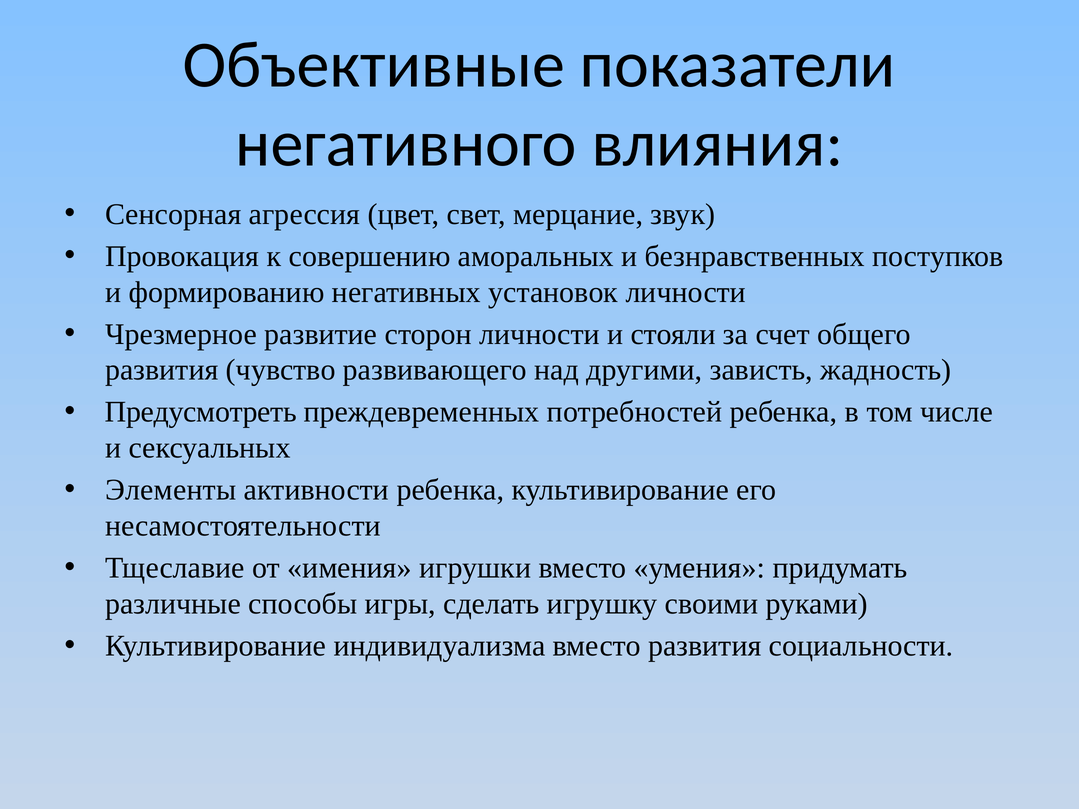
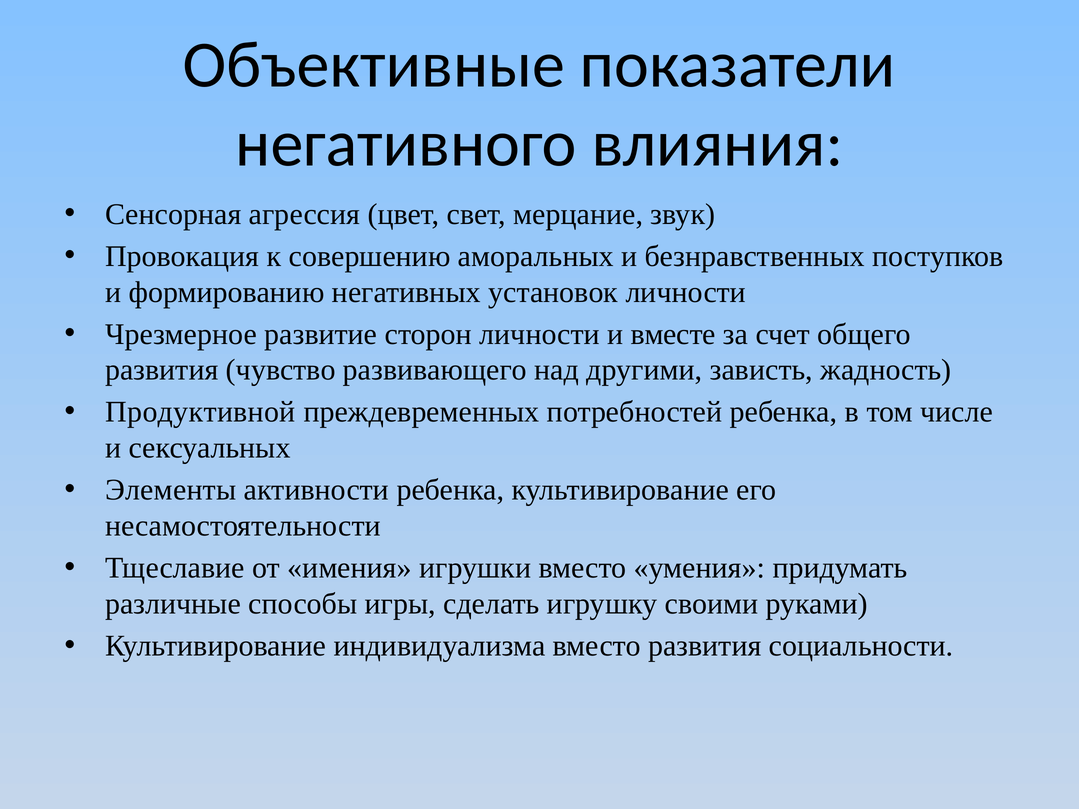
стояли: стояли -> вместе (673, 334)
Предусмотреть: Предусмотреть -> Продуктивной (200, 412)
